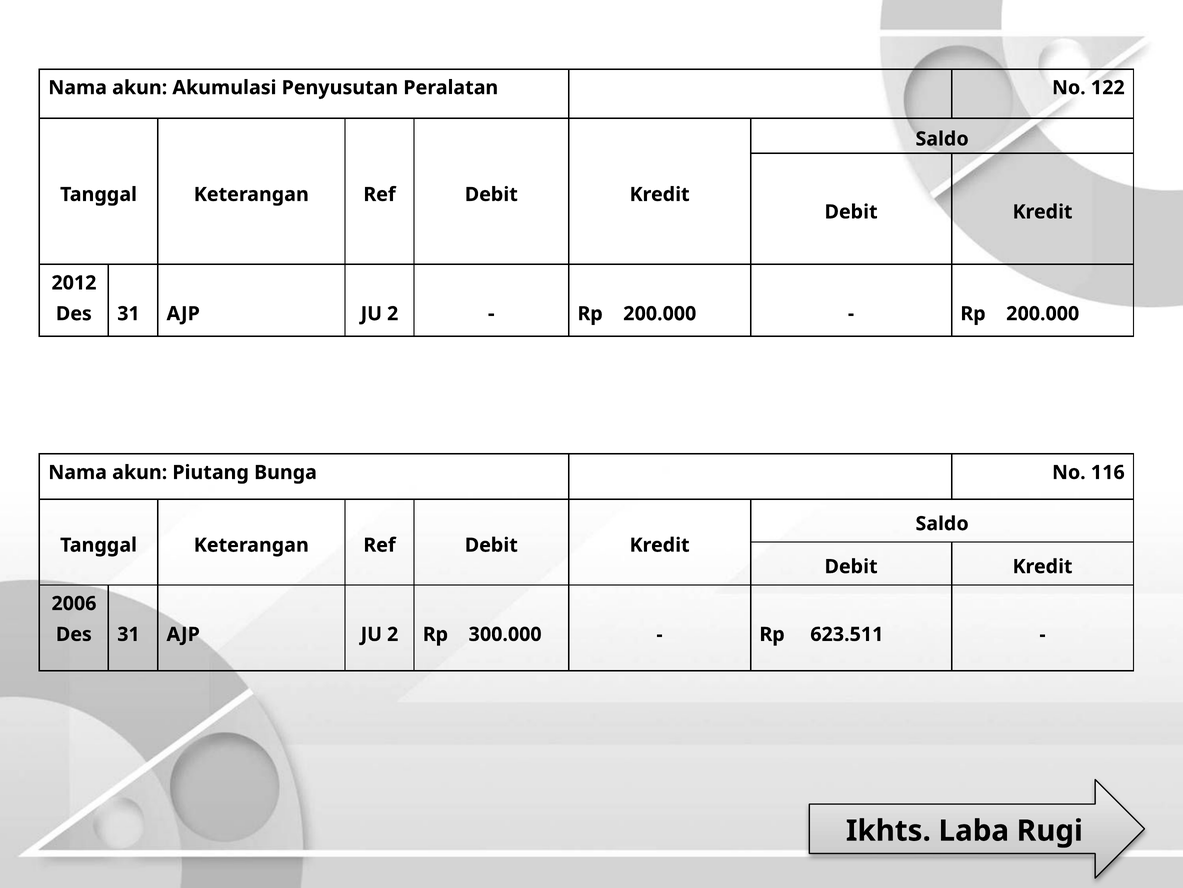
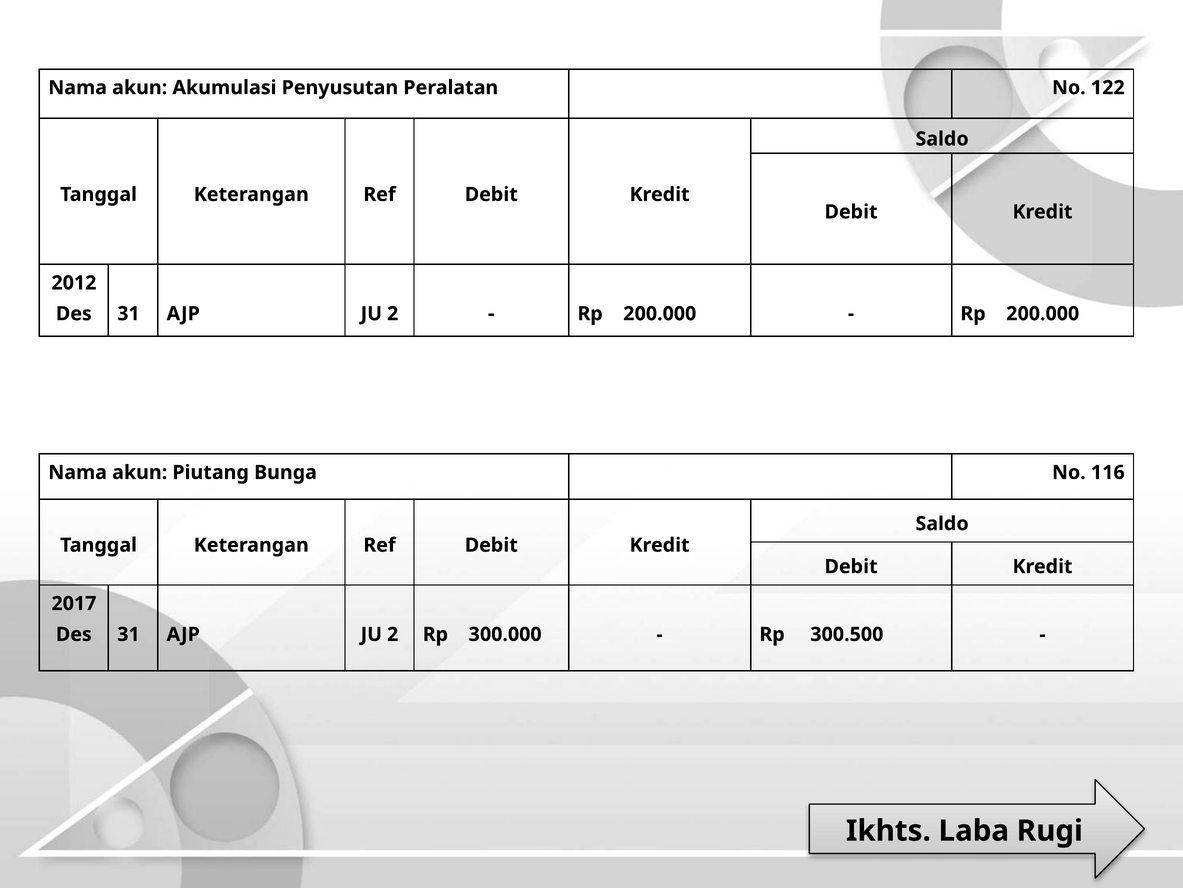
2006: 2006 -> 2017 (74, 603)
623.511: 623.511 -> 300.500 (847, 634)
